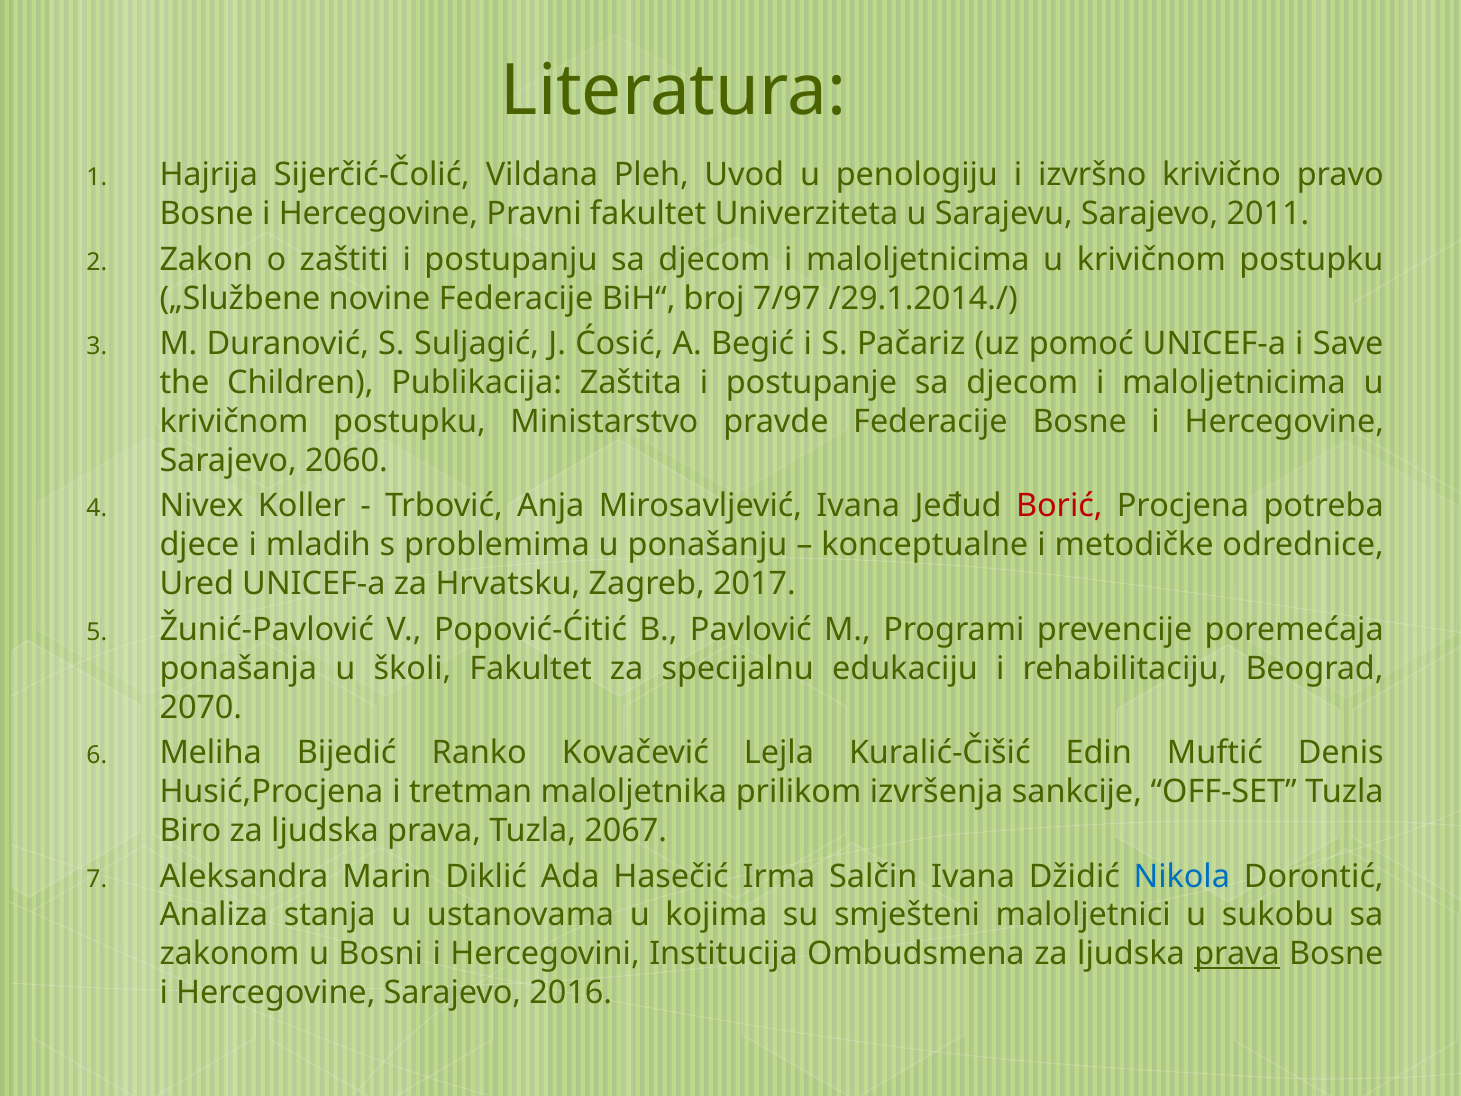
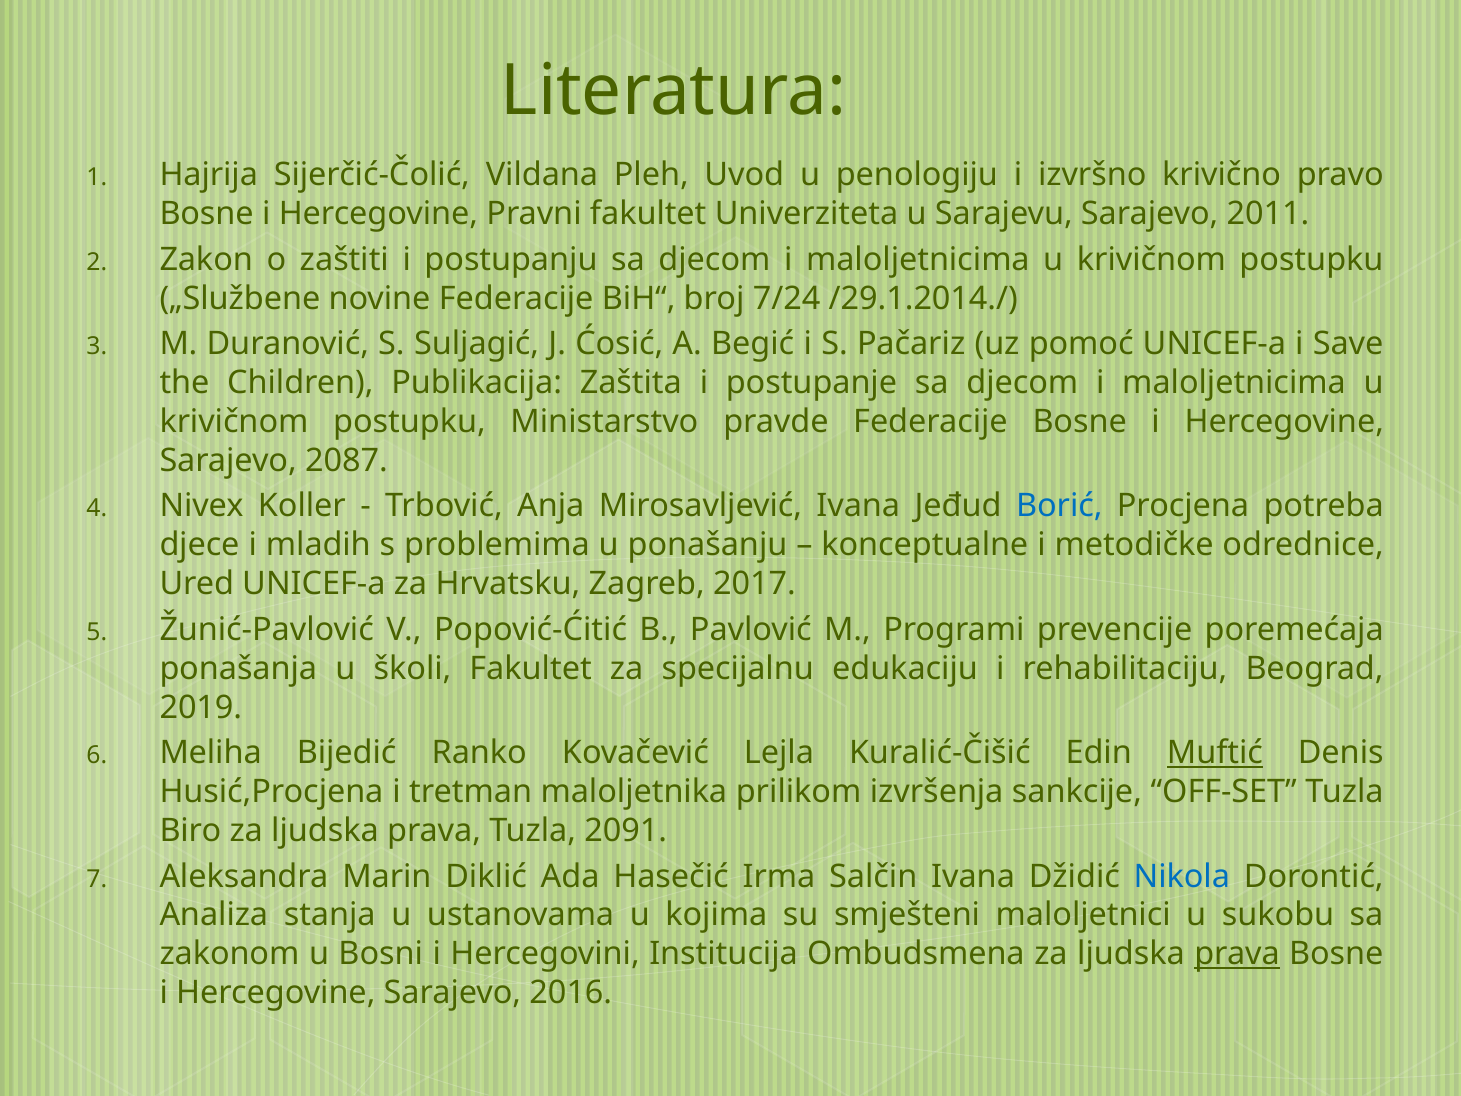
7/97: 7/97 -> 7/24 (787, 298)
2060: 2060 -> 2087 (346, 461)
Borić colour: red -> blue (1059, 506)
2070: 2070 -> 2019 (201, 707)
Muftić underline: none -> present (1215, 753)
2067: 2067 -> 2091 (626, 831)
